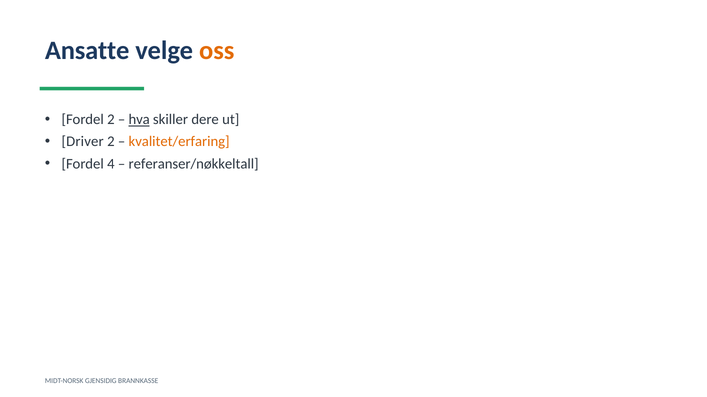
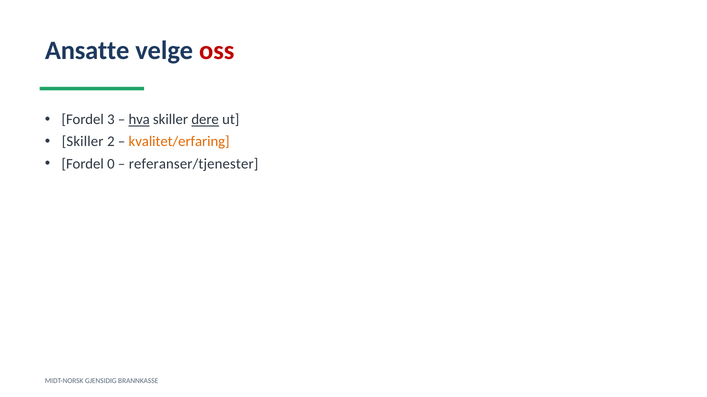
oss colour: orange -> red (217, 50)
Fordel 2: 2 -> 3 (111, 120)
dere underline: none -> present (205, 120)
Driver: Driver -> Skiller (83, 142)
4: 4 -> 0 (111, 164)
referanser/nøkkeltall: referanser/nøkkeltall -> referanser/tjenester (194, 164)
